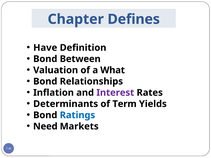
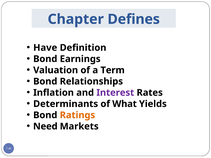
Between: Between -> Earnings (80, 59)
What: What -> Term (113, 70)
Term: Term -> What (125, 104)
Ratings colour: blue -> orange (77, 115)
